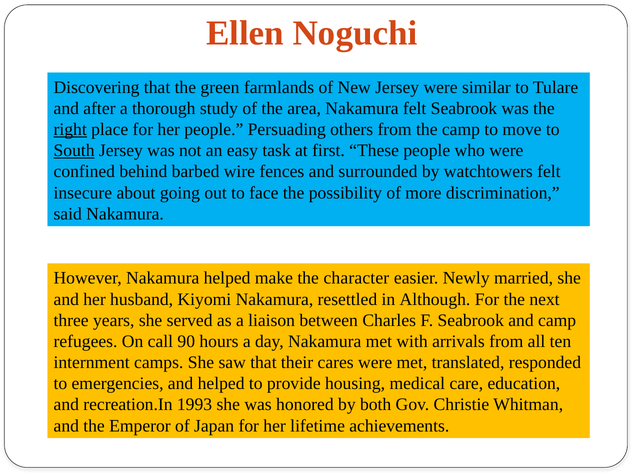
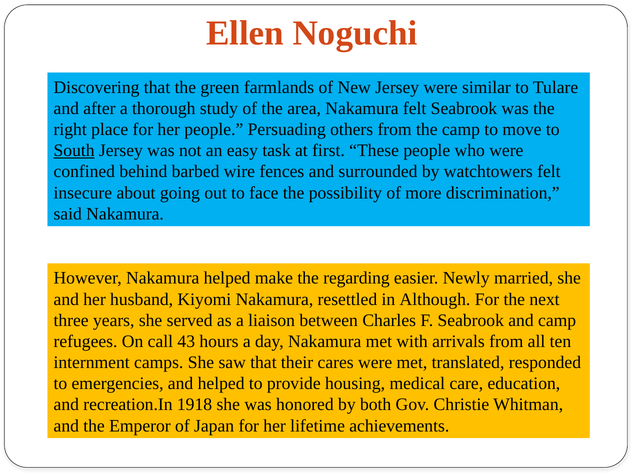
right underline: present -> none (70, 130)
character: character -> regarding (356, 278)
90: 90 -> 43 (186, 341)
1993: 1993 -> 1918 (195, 405)
